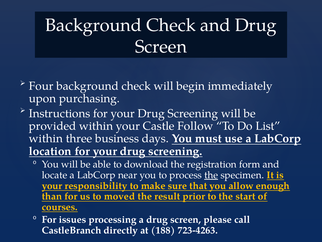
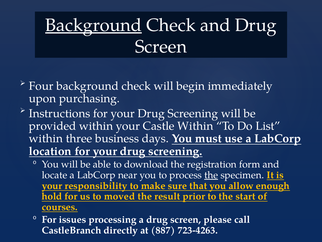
Background underline: none -> present (94, 25)
Castle Follow: Follow -> Within (195, 126)
than: than -> hold (52, 196)
188: 188 -> 887 (163, 230)
